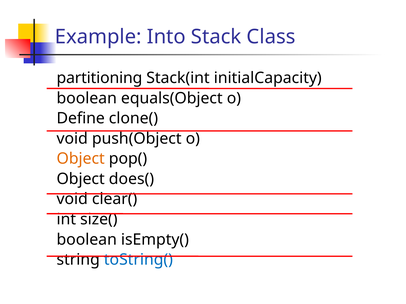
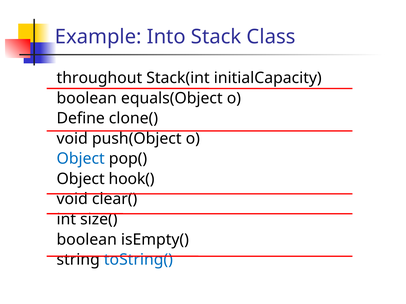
partitioning: partitioning -> throughout (99, 78)
Object colour: orange -> blue (81, 159)
does(: does( -> hook( (132, 179)
